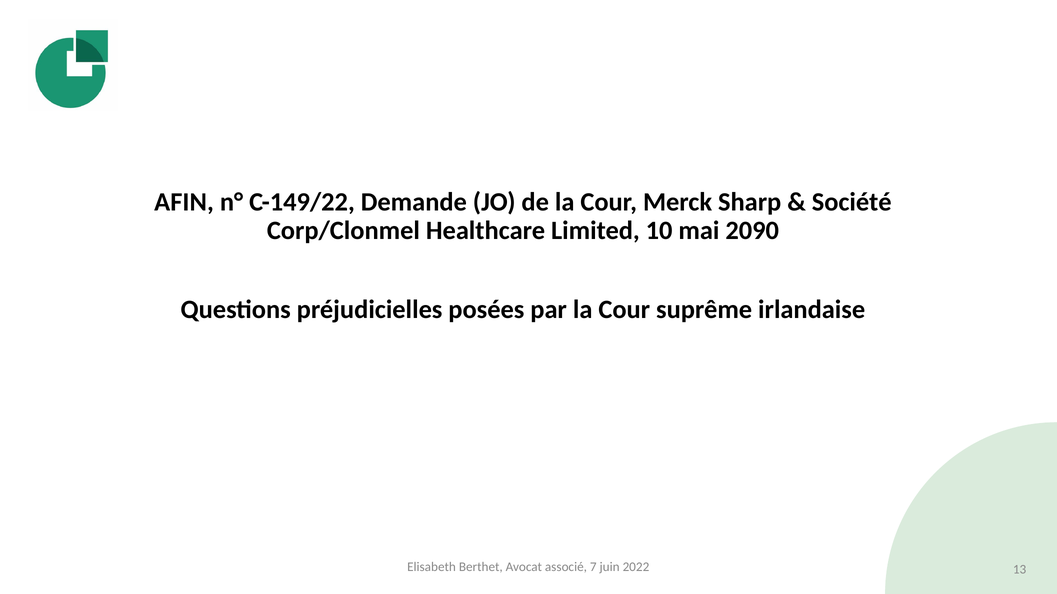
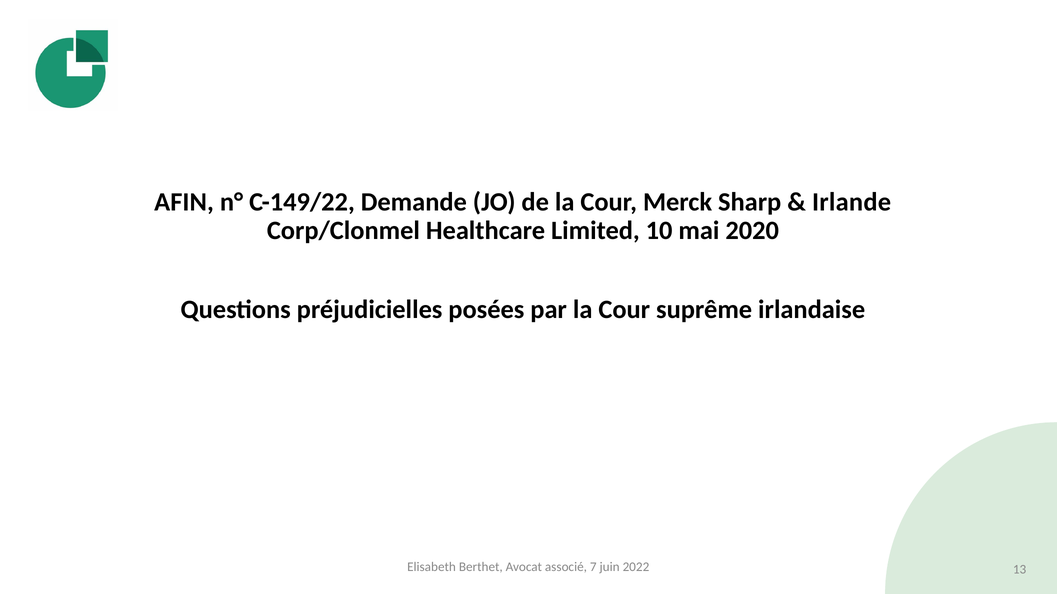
Société: Société -> Irlande (852, 202)
2090: 2090 -> 2020 (752, 231)
